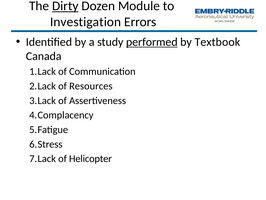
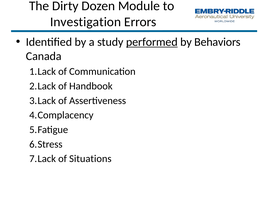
Dirty underline: present -> none (65, 6)
Textbook: Textbook -> Behaviors (218, 42)
Resources: Resources -> Handbook (91, 86)
Helicopter: Helicopter -> Situations (90, 158)
